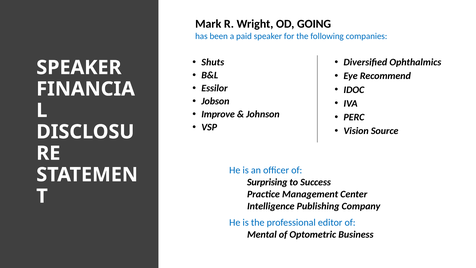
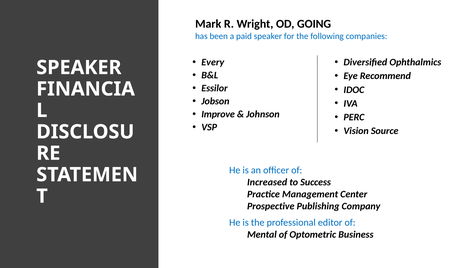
Shuts: Shuts -> Every (213, 62)
Surprising: Surprising -> Increased (267, 182)
Intelligence: Intelligence -> Prospective (271, 206)
